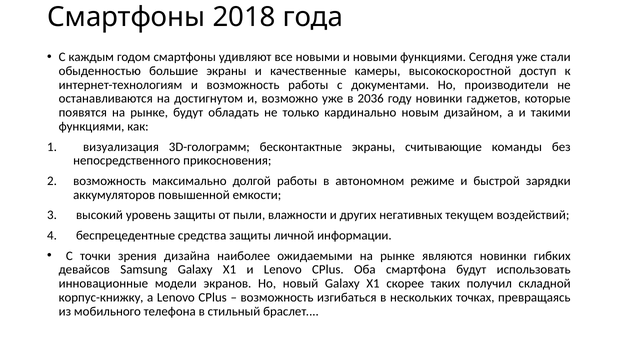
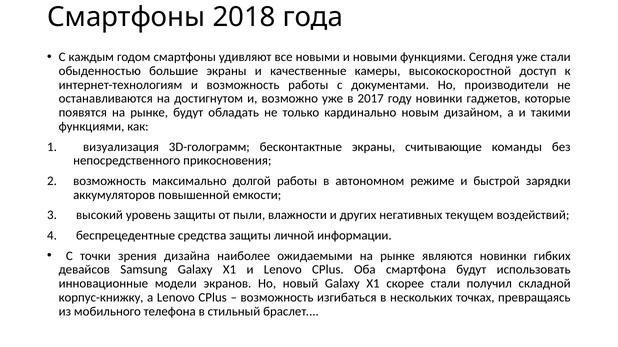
2036: 2036 -> 2017 (371, 99)
скорее таких: таких -> стали (445, 284)
